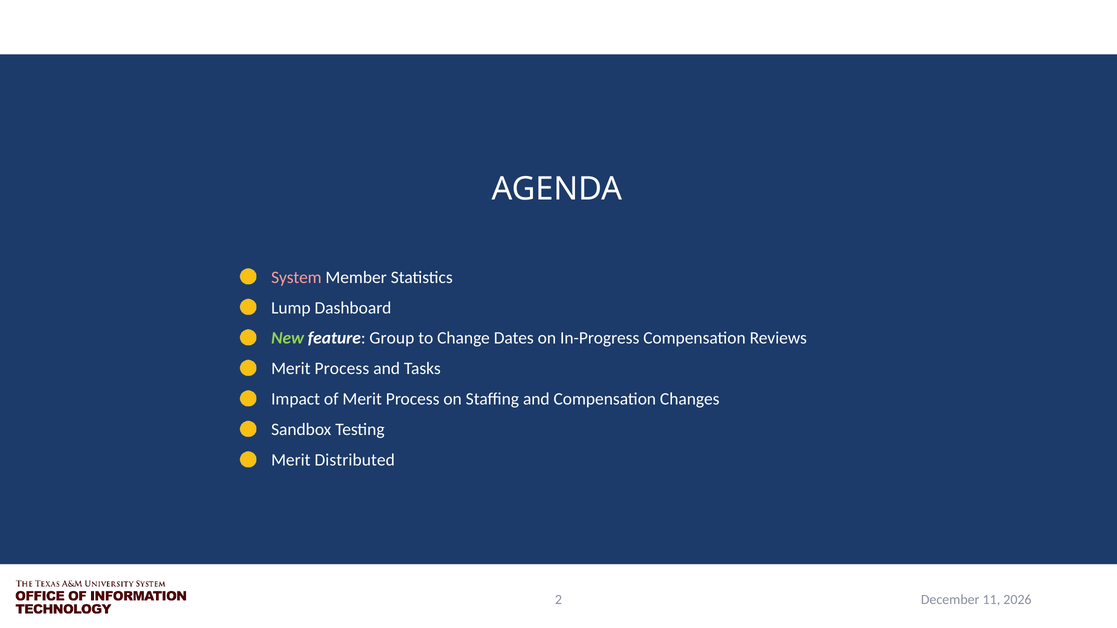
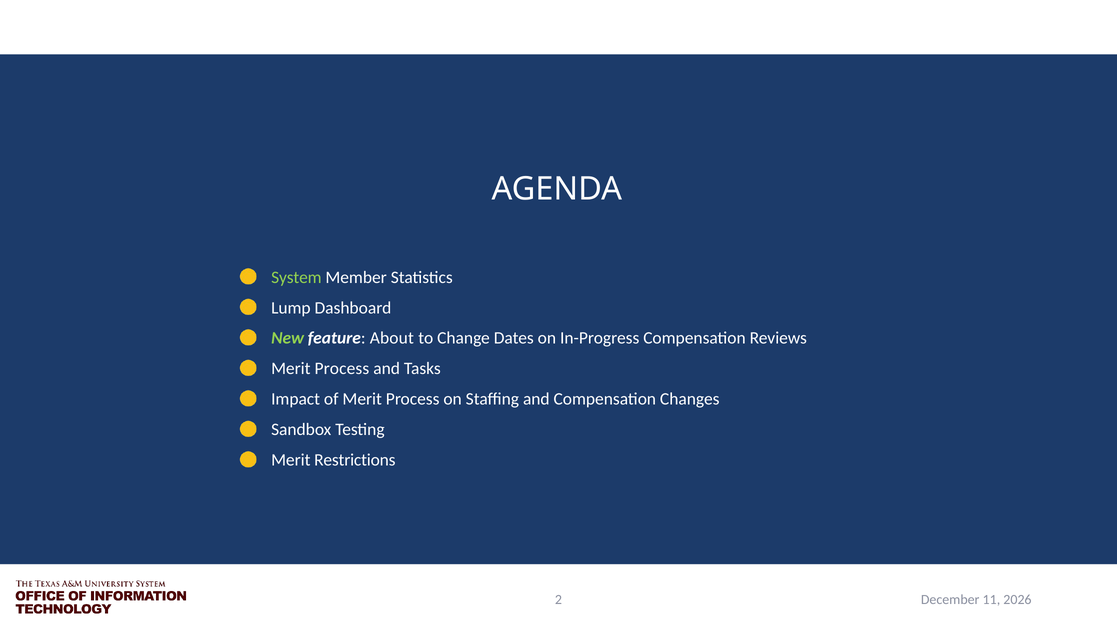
System colour: pink -> light green (296, 277)
Group: Group -> About (392, 338)
Distributed: Distributed -> Restrictions (355, 460)
